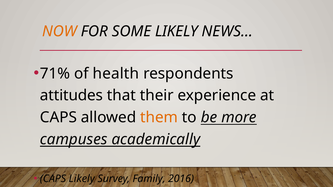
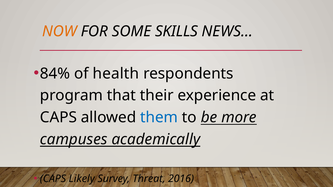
SOME LIKELY: LIKELY -> SKILLS (177, 31)
71%: 71% -> 84% (55, 74)
attitudes: attitudes -> program (71, 96)
them colour: orange -> blue (159, 118)
Family: Family -> Threat (149, 179)
